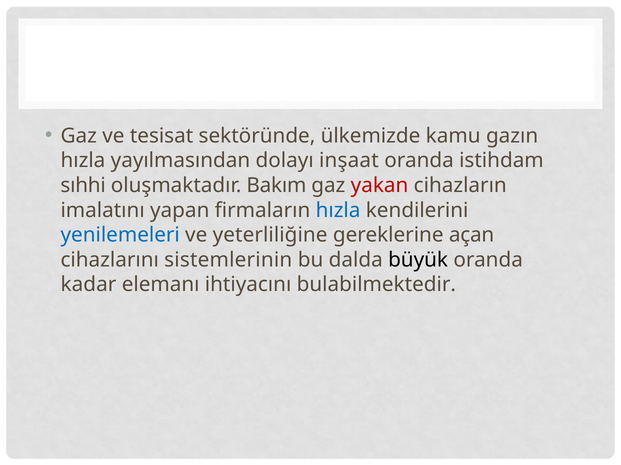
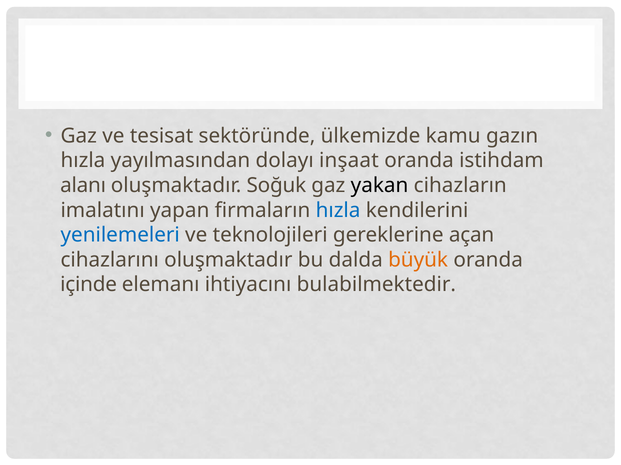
sıhhi: sıhhi -> alanı (83, 186)
Bakım: Bakım -> Soğuk (276, 186)
yakan colour: red -> black (380, 186)
yeterliliğine: yeterliliğine -> teknolojileri (270, 235)
cihazlarını sistemlerinin: sistemlerinin -> oluşmaktadır (228, 260)
büyük colour: black -> orange (418, 260)
kadar: kadar -> içinde (89, 285)
